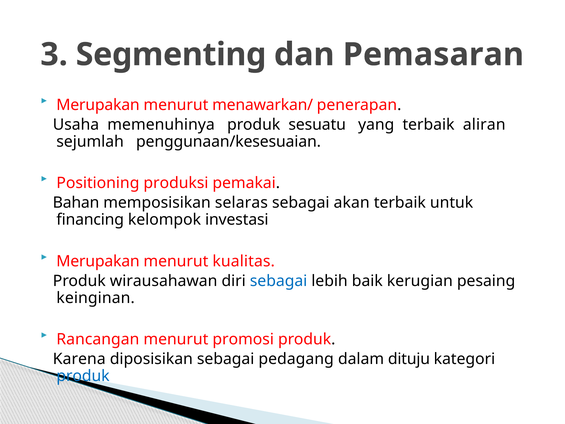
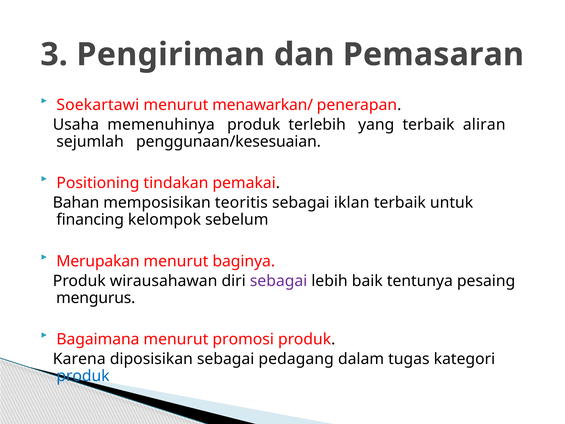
Segmenting: Segmenting -> Pengiriman (171, 55)
Merupakan: Merupakan -> Soekartawi (98, 105)
sesuatu: sesuatu -> terlebih (317, 125)
produksi: produksi -> tindakan (176, 183)
selaras: selaras -> teoritis (241, 203)
akan: akan -> iklan (352, 203)
investasi: investasi -> sebelum (237, 220)
kualitas: kualitas -> baginya (244, 261)
sebagai colour: blue -> purple (279, 281)
kerugian: kerugian -> tentunya (420, 281)
keinginan: keinginan -> mengurus (96, 298)
Rancangan: Rancangan -> Bagaimana (98, 339)
dituju: dituju -> tugas (409, 359)
